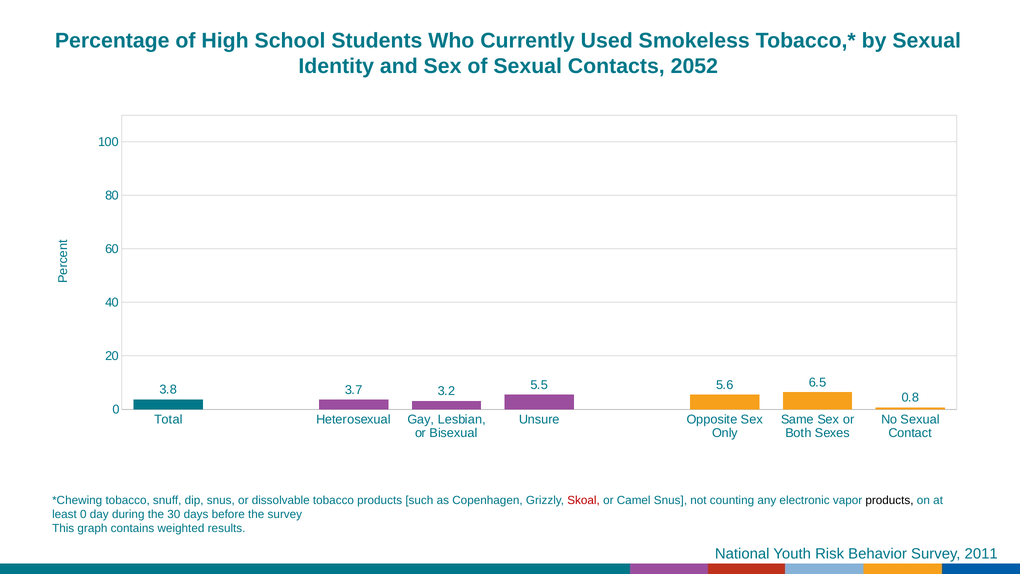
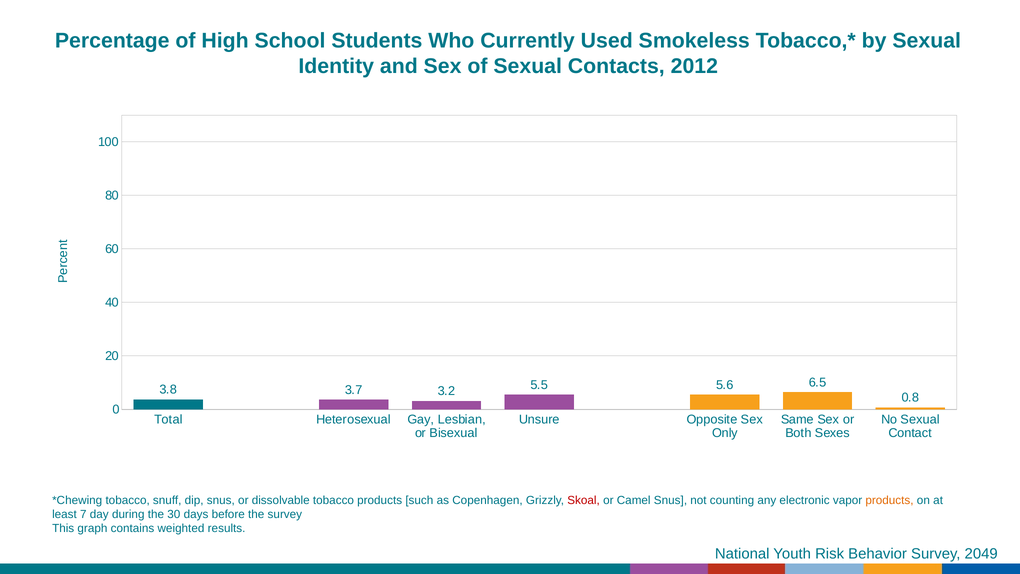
2052: 2052 -> 2012 (694, 66)
products colour: black -> orange (889, 500)
least 0: 0 -> 7 (83, 514)
2011: 2011 -> 2049 (981, 554)
